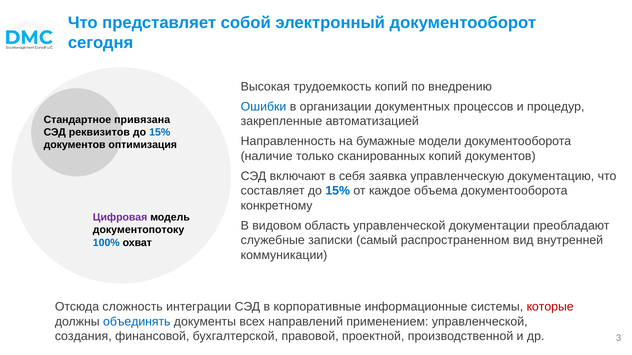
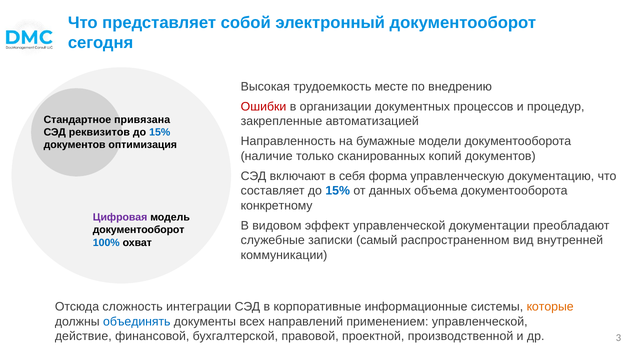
трудоемкость копий: копий -> месте (391, 87)
Ошибки colour: blue -> red (264, 107)
заявка: заявка -> форма (388, 176)
каждое: каждое -> данных (390, 191)
область: область -> эффект (327, 226)
документопотоку: документопотоку -> документооборот (139, 230)
которые colour: red -> orange (550, 307)
создания: создания -> действие (83, 337)
